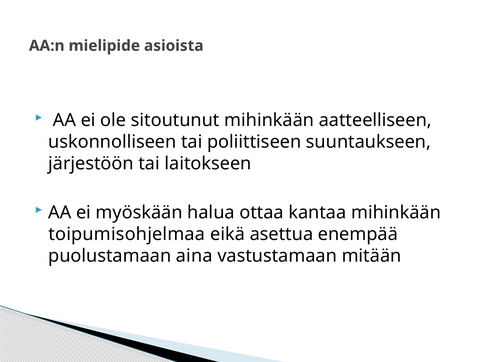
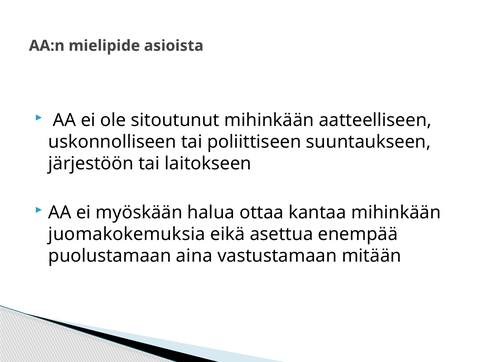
toipumisohjelmaa: toipumisohjelmaa -> juomakokemuksia (127, 234)
